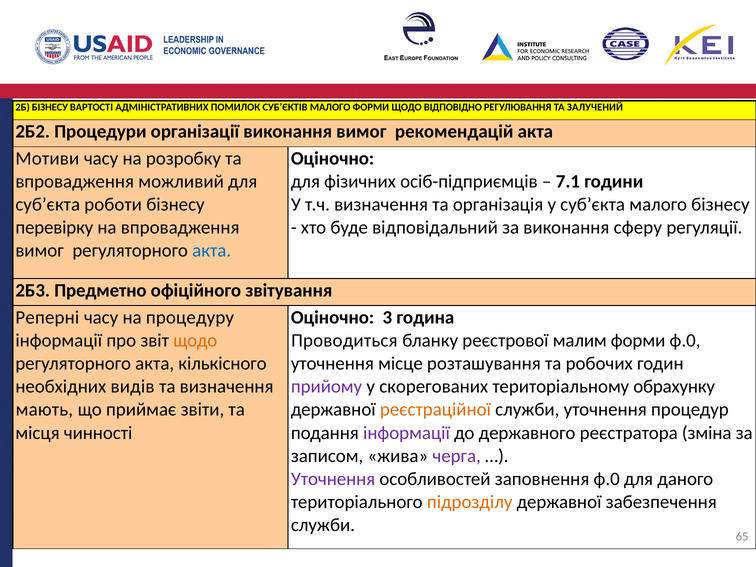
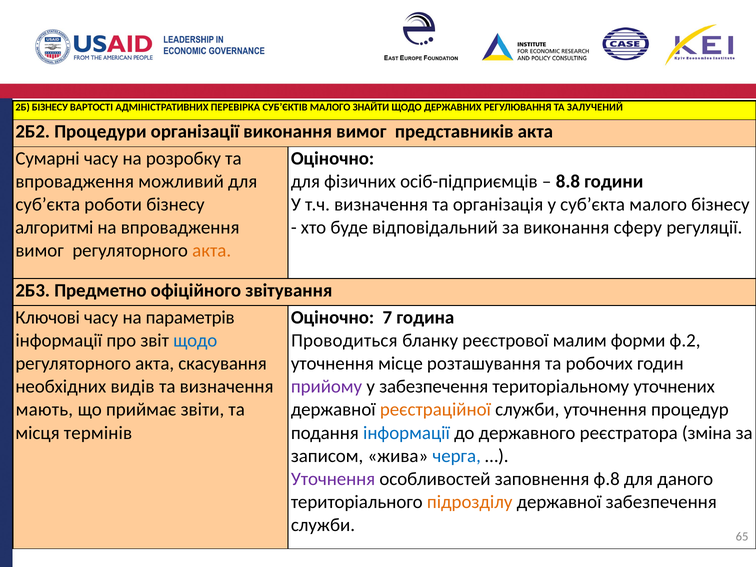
ПОМИЛОК: ПОМИЛОК -> ПЕРЕВІРКА (236, 107)
МАЛОГО ФОРМИ: ФОРМИ -> ЗНАЙТИ (371, 107)
ВІДПОВІДНО: ВІДПОВІДНО -> ДЕРЖАВНИХ (453, 107)
рекомендацій: рекомендацій -> представників (454, 131)
Мотиви: Мотиви -> Сумарні (48, 158)
7.1: 7.1 -> 8.8 (568, 182)
перевірку: перевірку -> алгоритмі (54, 228)
акта colour: blue -> orange (212, 251)
Реперні: Реперні -> Ключові (48, 317)
процедуру: процедуру -> параметрів (190, 317)
3: 3 -> 7 (387, 317)
щодо colour: orange -> blue (195, 341)
форми ф.0: ф.0 -> ф.2 (685, 341)
кількісного: кількісного -> скасування (223, 364)
у скорегованих: скорегованих -> забезпечення (434, 387)
обрахунку: обрахунку -> уточнених (674, 387)
чинності: чинності -> термінів (98, 433)
інформації colour: purple -> blue (406, 433)
черга colour: purple -> blue (457, 456)
заповнення ф.0: ф.0 -> ф.8 (607, 479)
